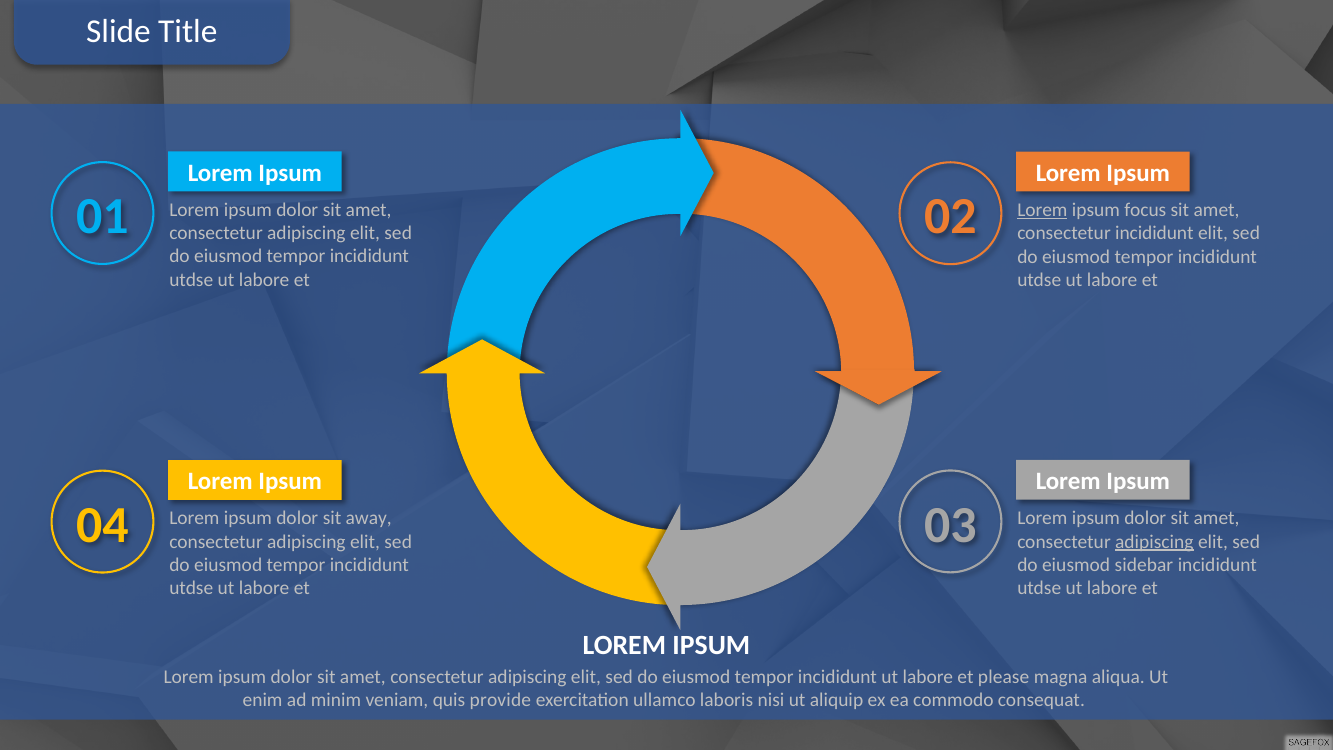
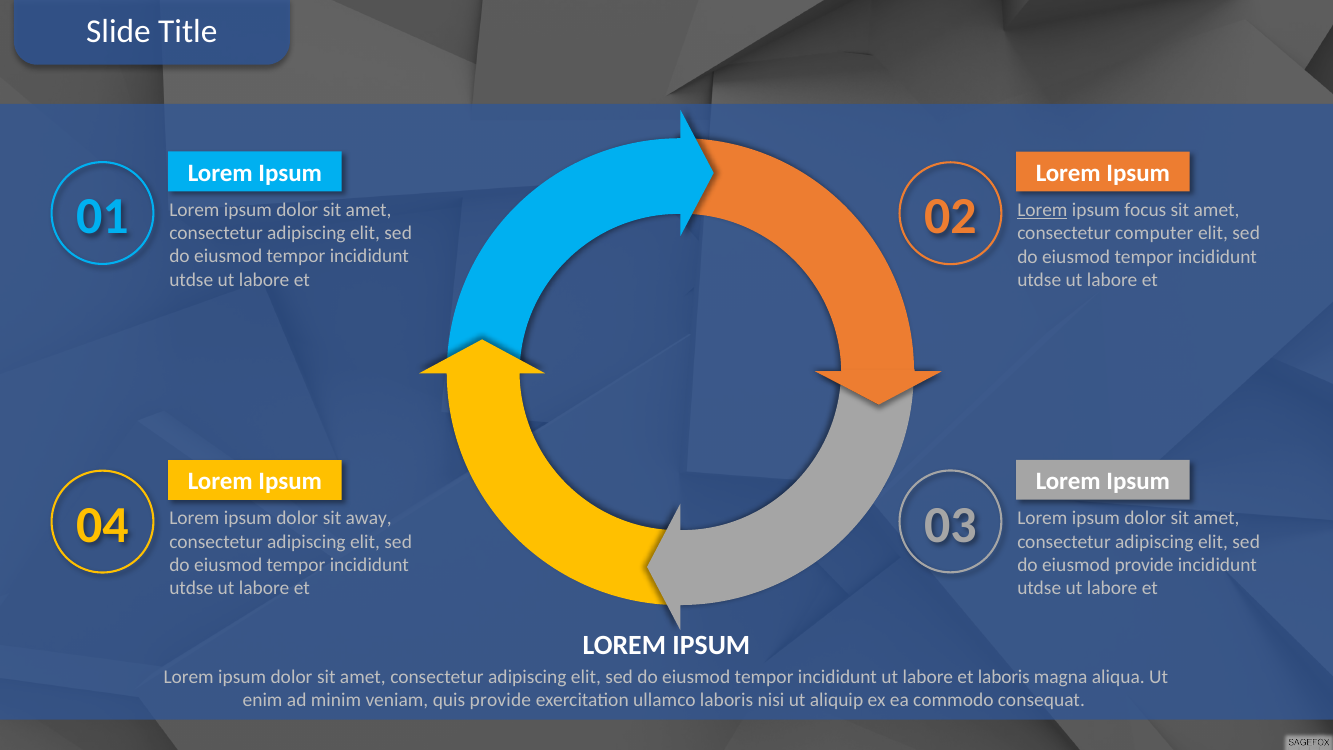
consectetur incididunt: incididunt -> computer (1154, 233)
adipiscing underline: present -> none (1154, 541)
eiusmod sidebar: sidebar -> provide (1144, 565)
et please: please -> laboris (1004, 677)
